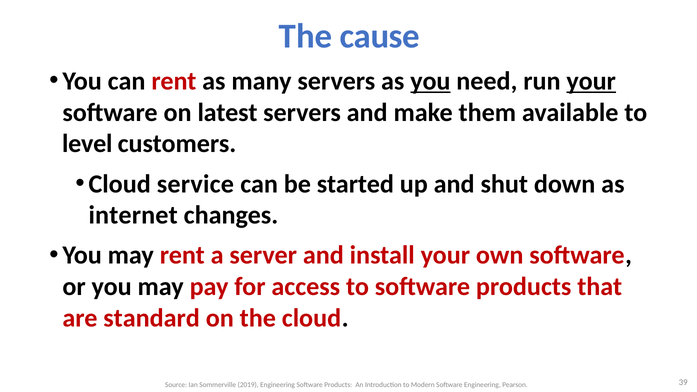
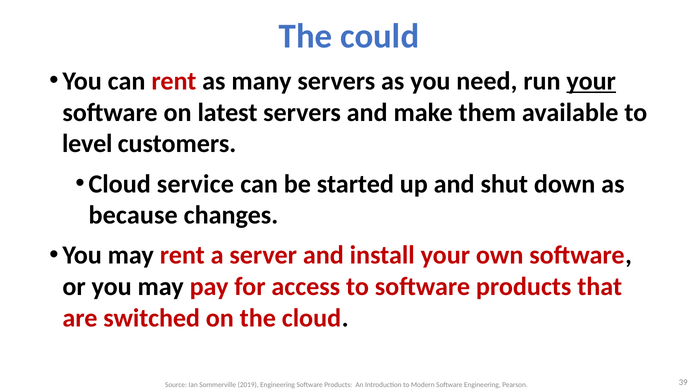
cause: cause -> could (380, 36)
you underline: present -> none (430, 81)
internet: internet -> because (133, 215)
standard: standard -> switched (152, 318)
